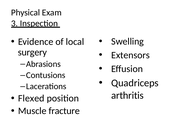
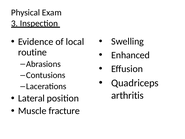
surgery: surgery -> routine (32, 52)
Extensors: Extensors -> Enhanced (131, 55)
Flexed: Flexed -> Lateral (31, 98)
